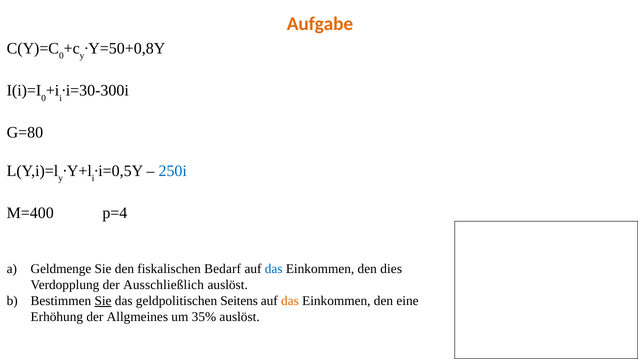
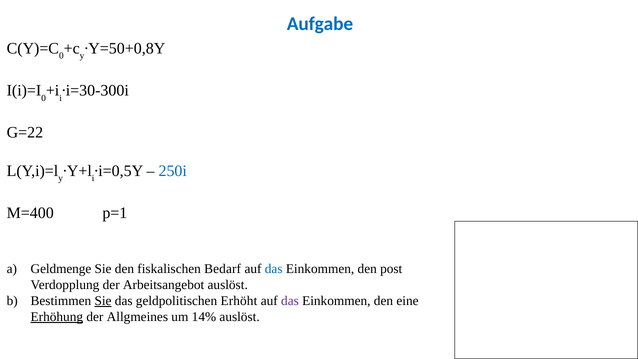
Aufgabe colour: orange -> blue (320, 24)
G=80: G=80 -> G=22 (25, 133)
p=4: p=4 -> p=1 (115, 213)
dies: dies -> post (391, 269)
Ausschließlich: Ausschließlich -> Arbeitsangebot (164, 285)
Seitens: Seitens -> Erhöht (239, 301)
das colour: orange -> purple (290, 301)
Erhöhung underline: none -> present (57, 317)
35%: 35% -> 14% (204, 317)
